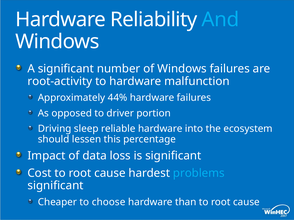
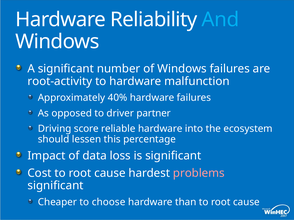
44%: 44% -> 40% (118, 98)
portion: portion -> partner (154, 113)
sleep: sleep -> score (86, 129)
problems colour: light blue -> pink (199, 173)
